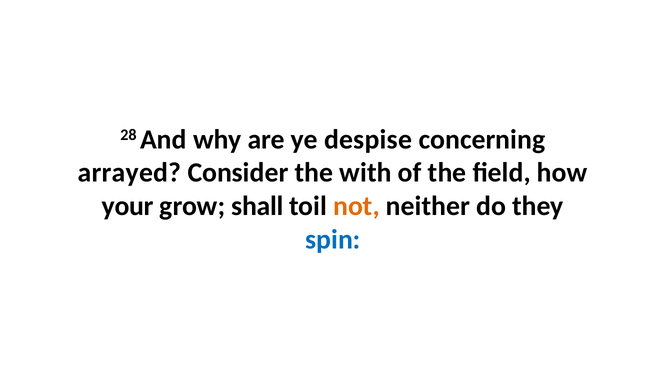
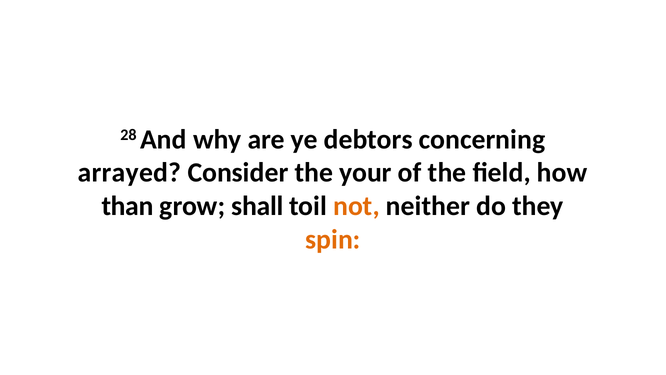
despise: despise -> debtors (368, 139)
with: with -> your (366, 173)
your: your -> than (128, 206)
spin colour: blue -> orange (333, 239)
